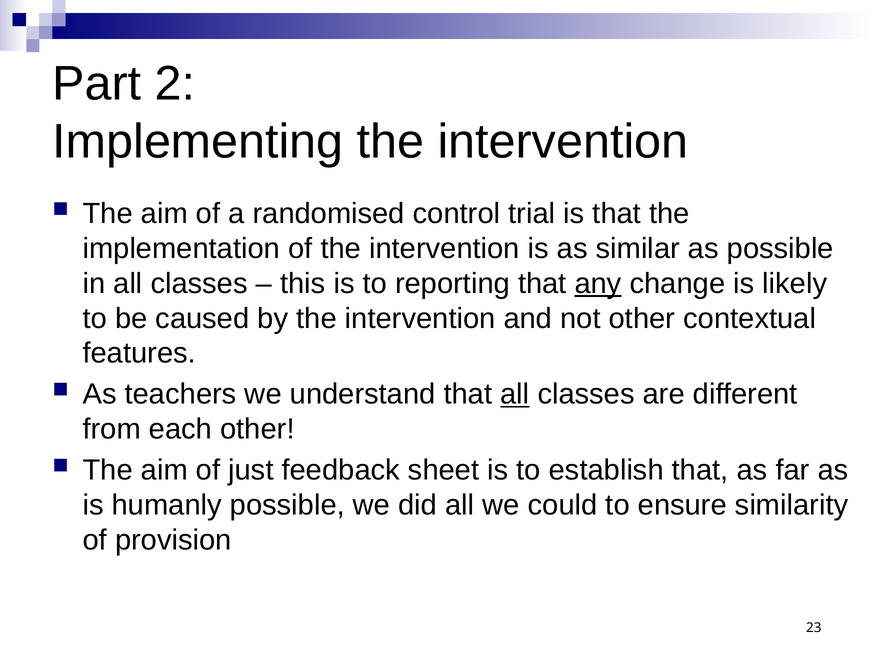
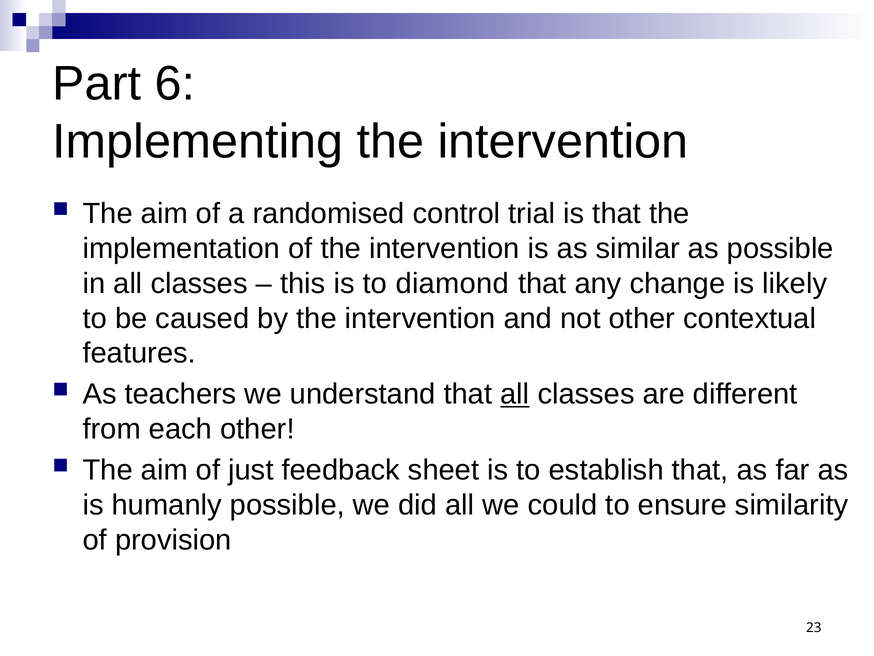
2: 2 -> 6 (175, 83)
reporting: reporting -> diamond (452, 283)
any underline: present -> none (598, 283)
